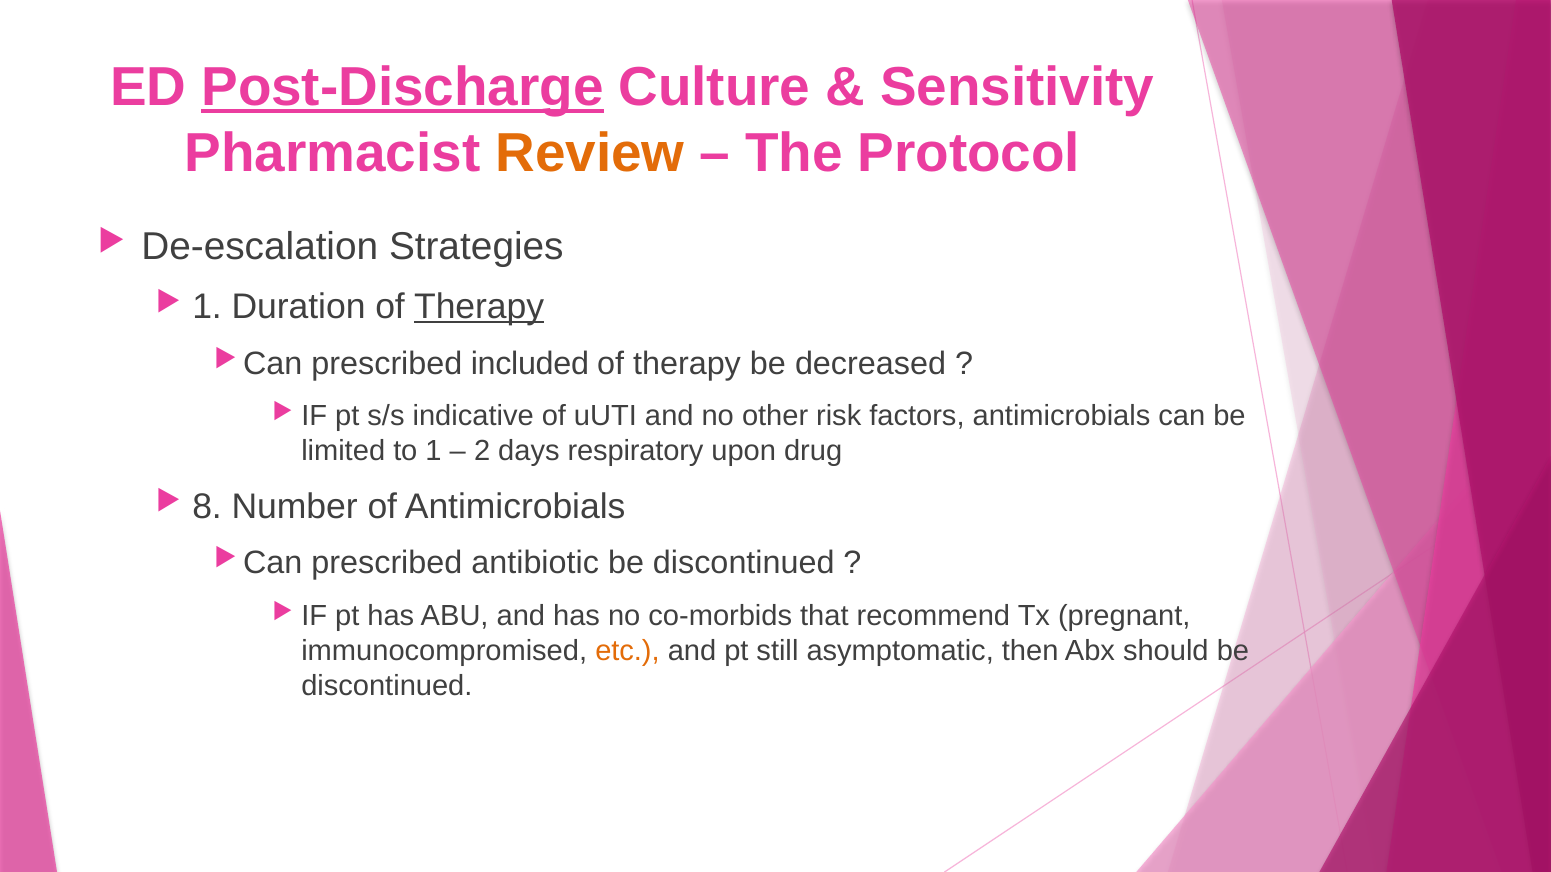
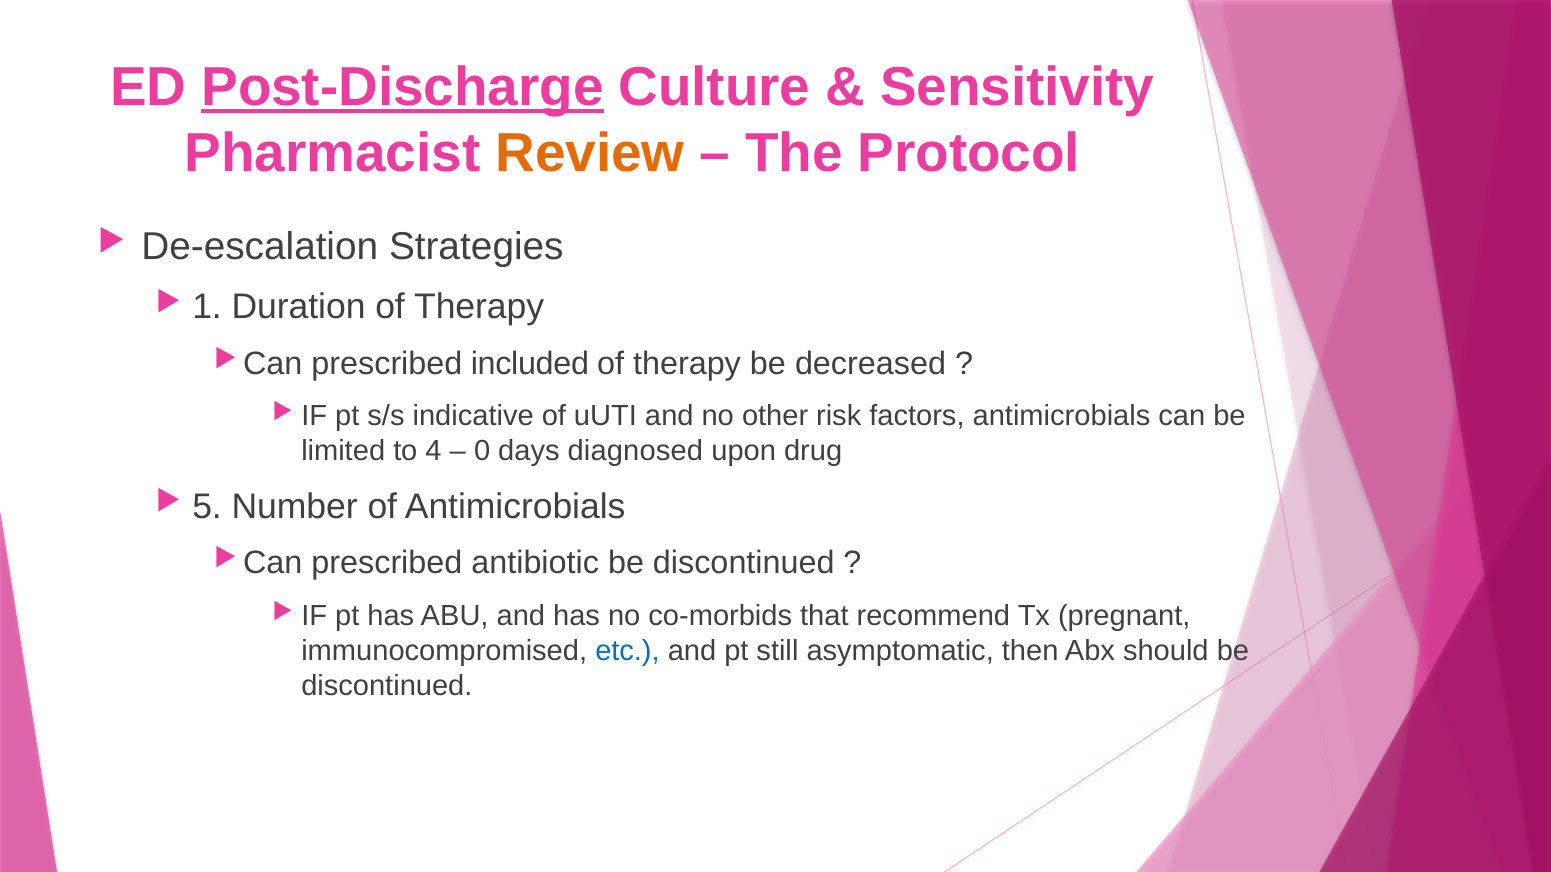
Therapy underline: present -> none (479, 307)
to 1: 1 -> 4 (434, 451)
2: 2 -> 0 (482, 451)
respiratory: respiratory -> diagnosed (635, 451)
8: 8 -> 5 (207, 507)
etc colour: orange -> blue (627, 651)
